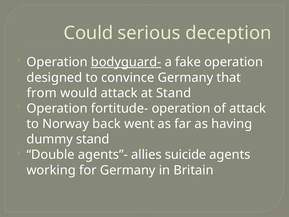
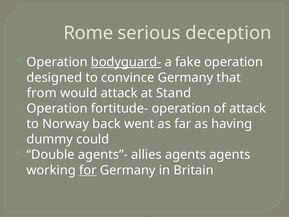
Could: Could -> Rome (88, 33)
dummy stand: stand -> could (93, 139)
allies suicide: suicide -> agents (186, 155)
for underline: none -> present (88, 170)
